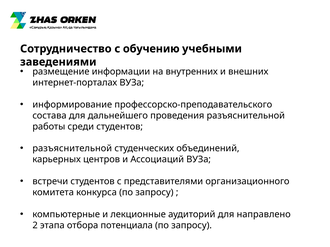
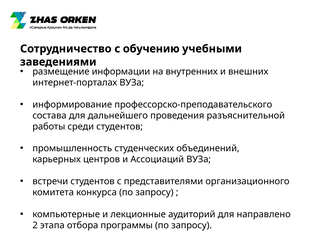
разъяснительной: разъяснительной -> промышленность (72, 149)
потенциала: потенциала -> программы (127, 226)
